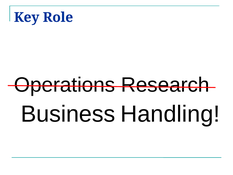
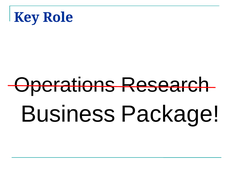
Handling: Handling -> Package (170, 114)
